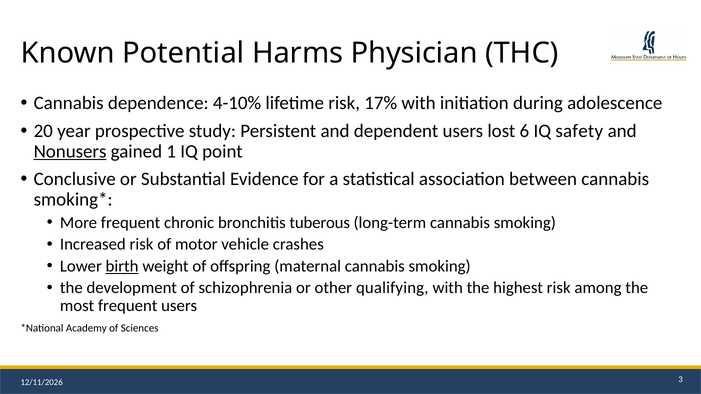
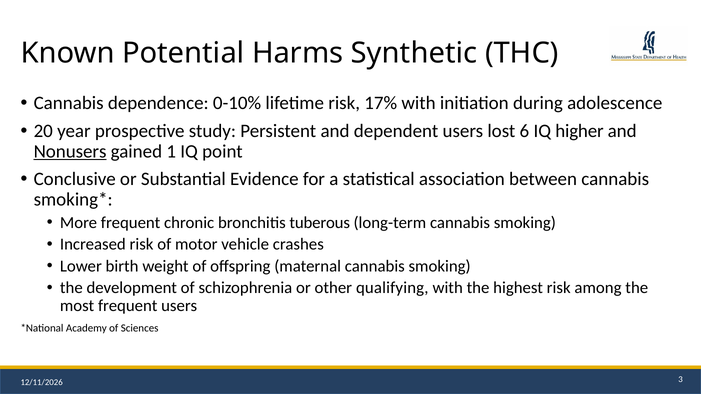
Physician: Physician -> Synthetic (414, 53)
4-10%: 4-10% -> 0-10% (237, 103)
safety: safety -> higher (579, 131)
birth underline: present -> none (122, 266)
